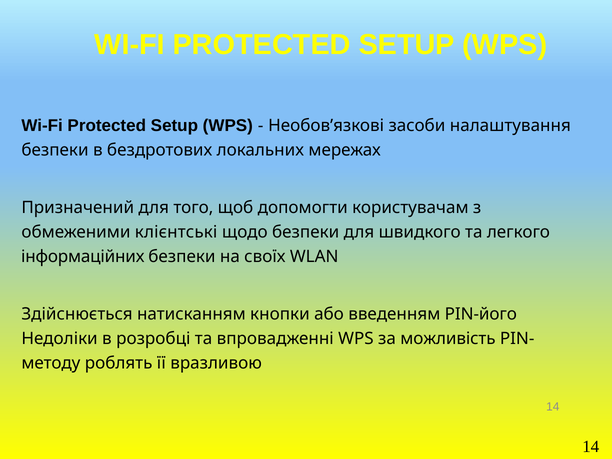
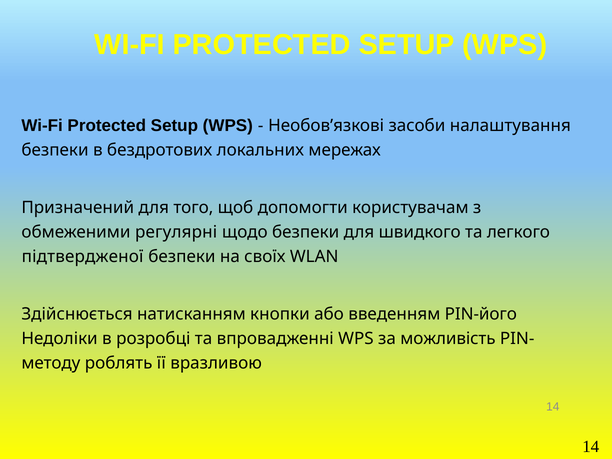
клієнтські: клієнтські -> регулярні (176, 232)
інформаційних: інформаційних -> підтвердженої (83, 257)
